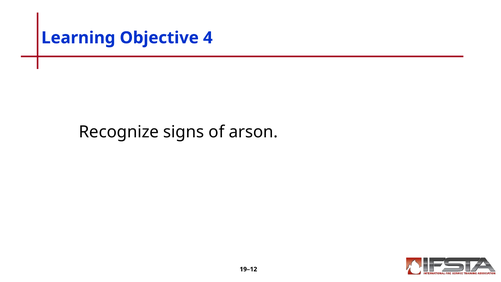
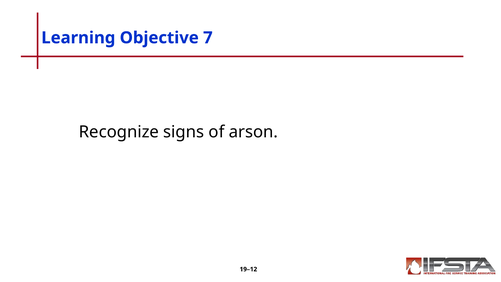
4: 4 -> 7 (208, 38)
